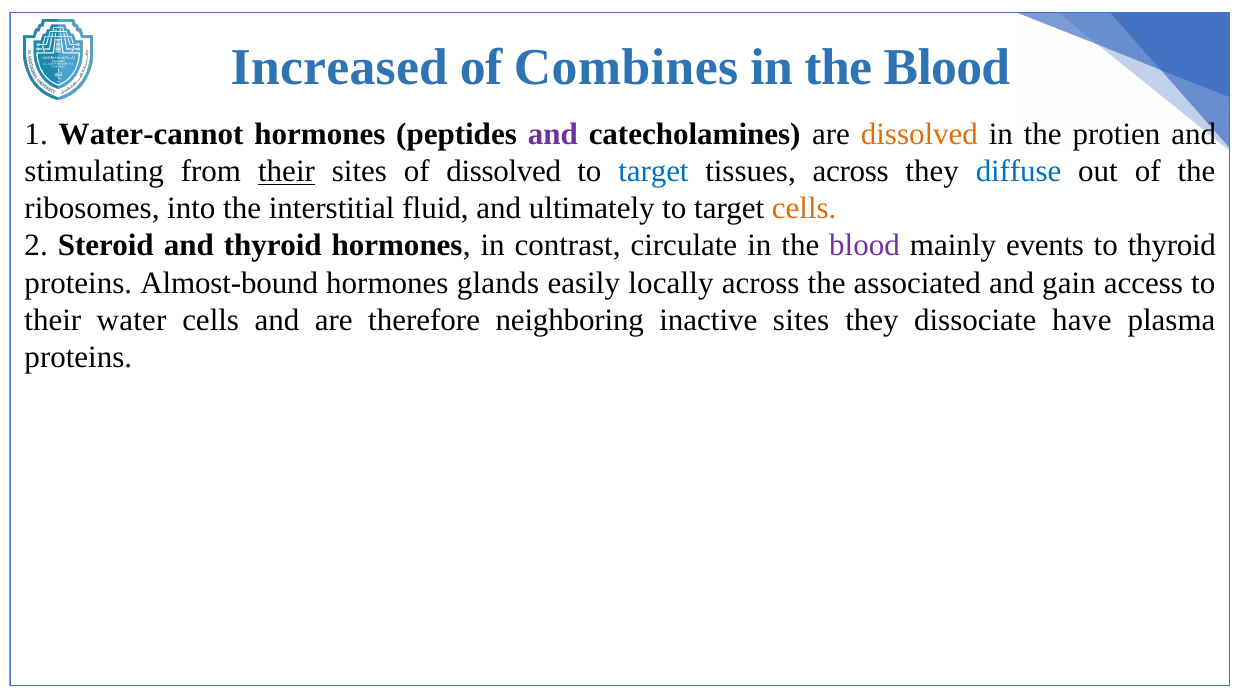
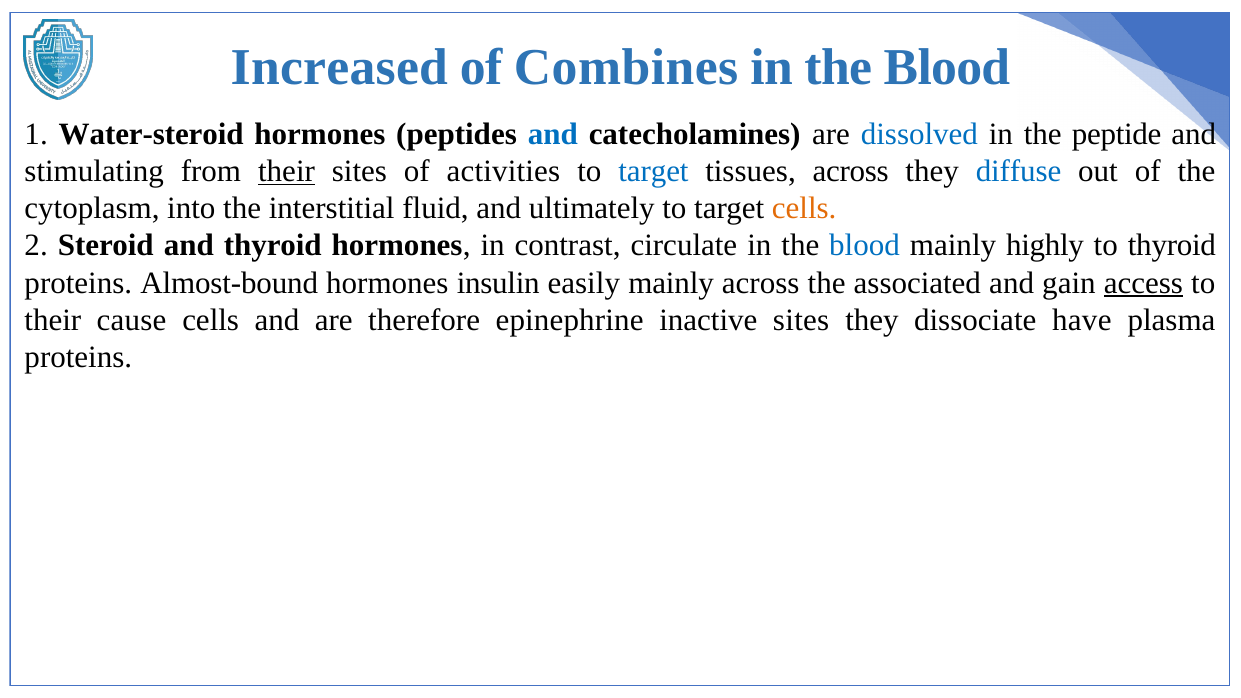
Water-cannot: Water-cannot -> Water-steroid (151, 134)
and colour: purple -> blue (553, 134)
dissolved colour: orange -> blue (919, 134)
protien: protien -> peptide (1117, 134)
of dissolved: dissolved -> activities (503, 171)
ribosomes: ribosomes -> cytoplasm (92, 208)
blood colour: purple -> blue (865, 246)
events: events -> highly (1045, 246)
glands: glands -> insulin (498, 283)
easily locally: locally -> mainly (671, 283)
access underline: none -> present (1143, 283)
water: water -> cause (132, 320)
neighboring: neighboring -> epinephrine (570, 320)
